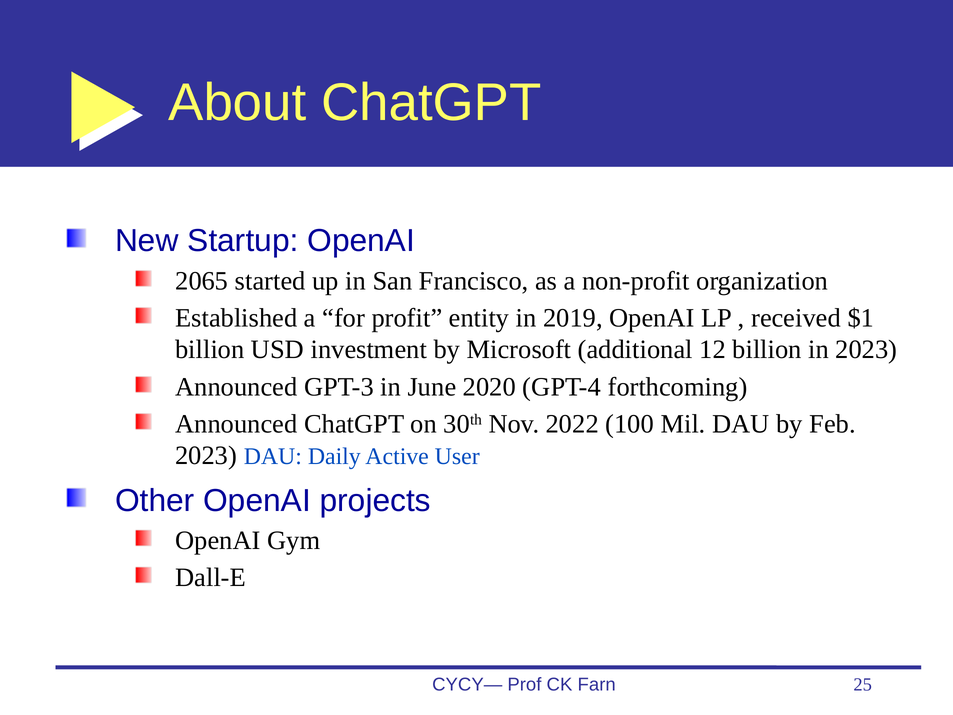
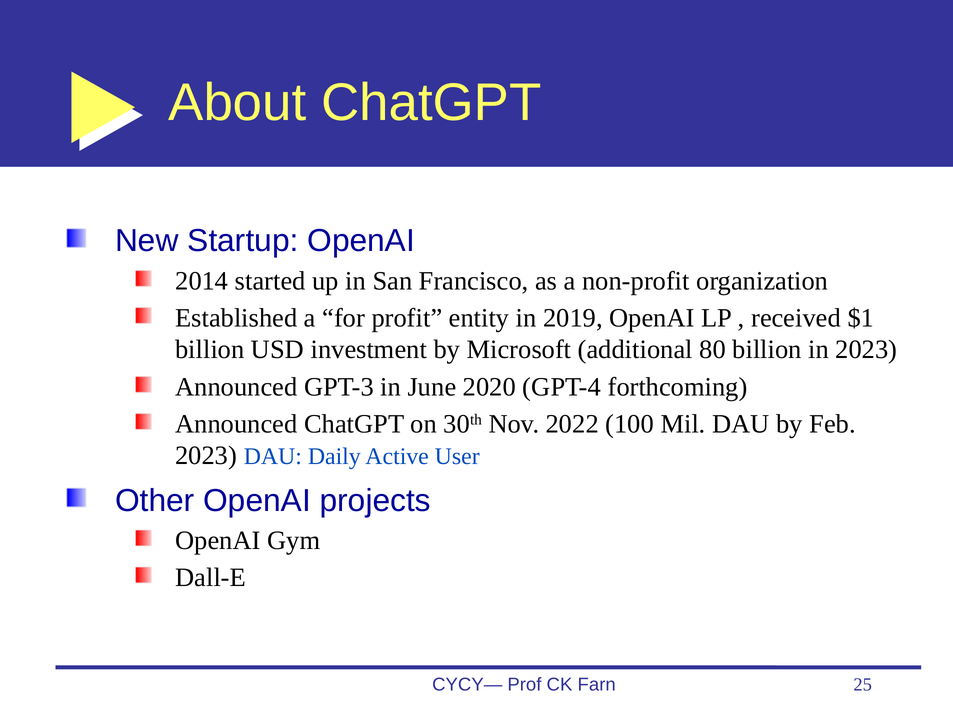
2065: 2065 -> 2014 (202, 281)
12: 12 -> 80 (712, 350)
